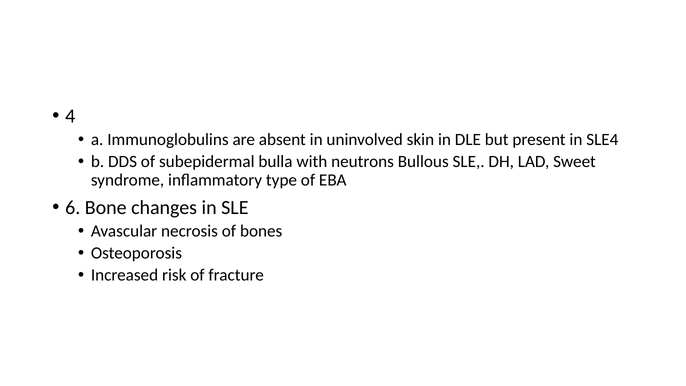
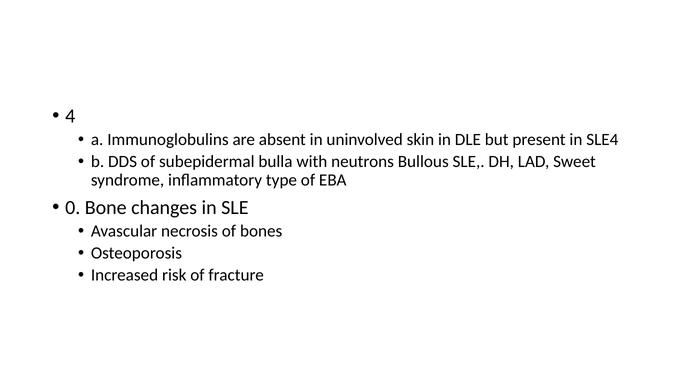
6: 6 -> 0 (73, 207)
